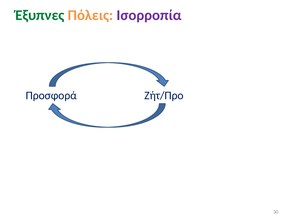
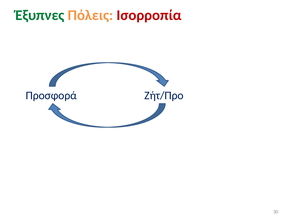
Ισορροπία colour: purple -> red (149, 15)
